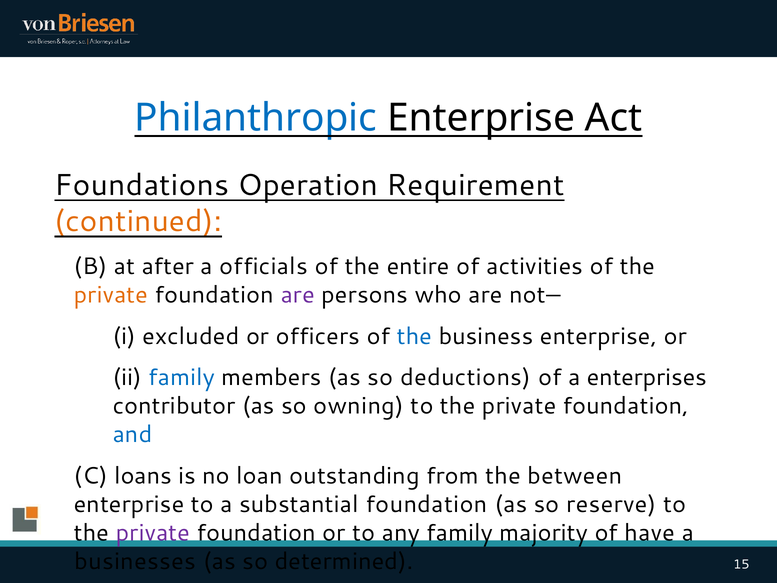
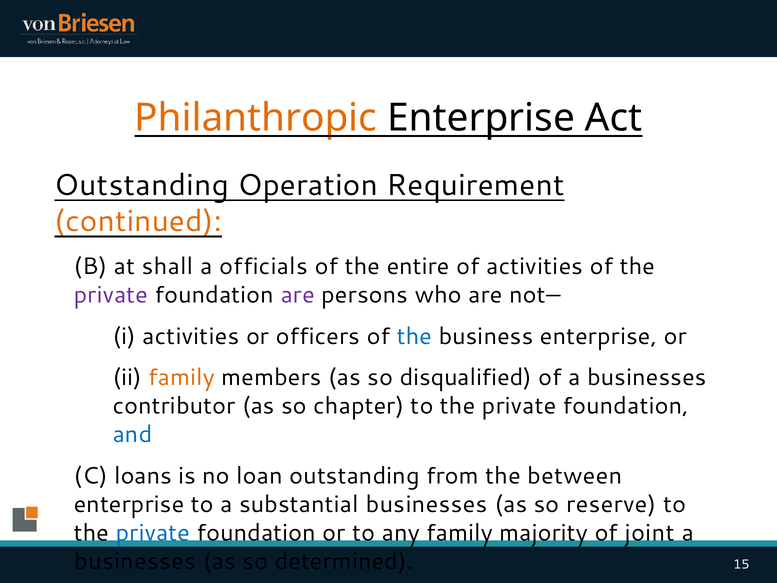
Philanthropic colour: blue -> orange (256, 118)
Foundations: Foundations -> Outstanding (142, 185)
after: after -> shall (168, 266)
private colour: orange -> purple (111, 295)
i excluded: excluded -> activities (191, 336)
family colour: blue -> orange (182, 377)
deductions: deductions -> disqualified (466, 377)
of a enterprises: enterprises -> businesses (647, 377)
owning: owning -> chapter (359, 406)
substantial foundation: foundation -> businesses (427, 504)
private colour: purple -> blue (153, 533)
have: have -> joint (650, 533)
